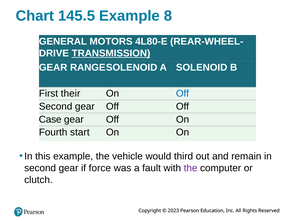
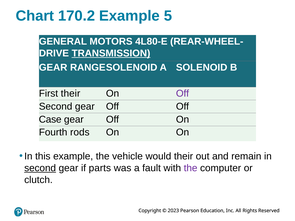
145.5: 145.5 -> 170.2 (77, 16)
8: 8 -> 5 (168, 16)
Off colour: blue -> purple (182, 94)
start: start -> rods (80, 133)
would third: third -> their (184, 156)
second underline: none -> present (40, 168)
force: force -> parts (100, 168)
